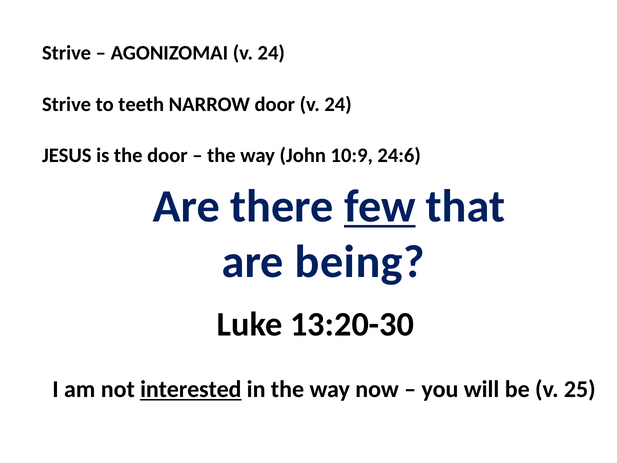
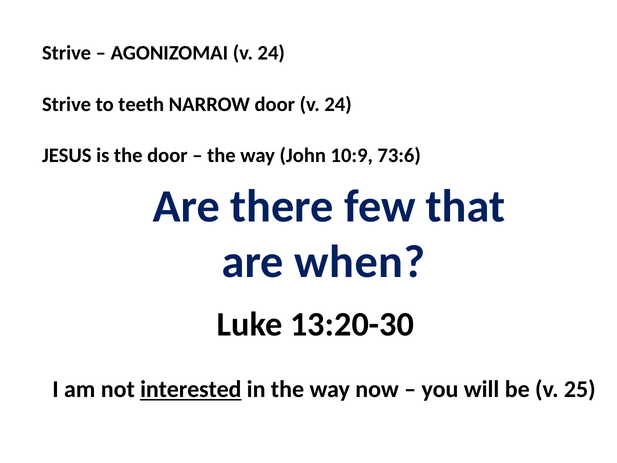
24:6: 24:6 -> 73:6 (399, 156)
few underline: present -> none (380, 206)
being: being -> when (360, 262)
